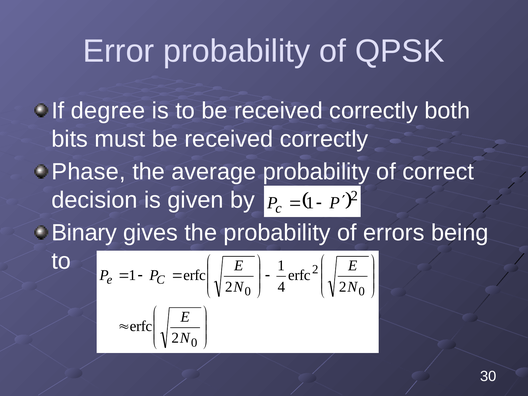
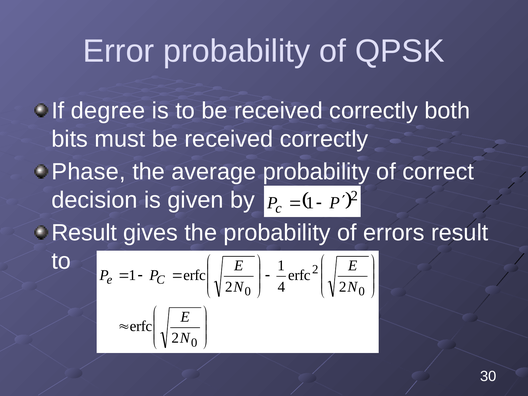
Binary: Binary -> Result (84, 233)
errors being: being -> result (460, 233)
